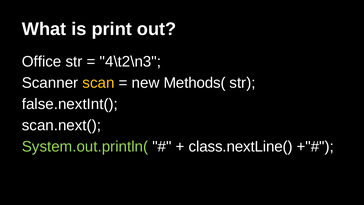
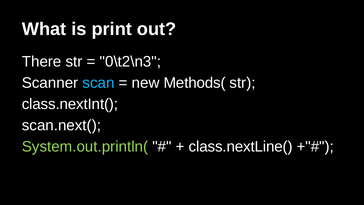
Office: Office -> There (42, 62)
4\t2\n3: 4\t2\n3 -> 0\t2\n3 (130, 62)
scan colour: yellow -> light blue (98, 83)
false.nextInt(: false.nextInt( -> class.nextInt( (70, 104)
